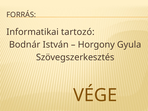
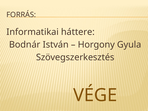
tartozó: tartozó -> háttere (78, 32)
